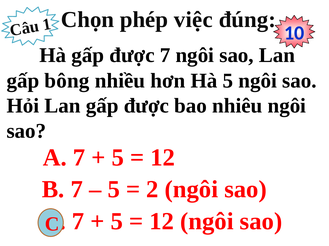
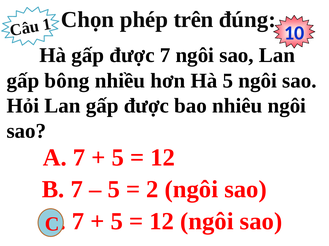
việc: việc -> trên (194, 20)
